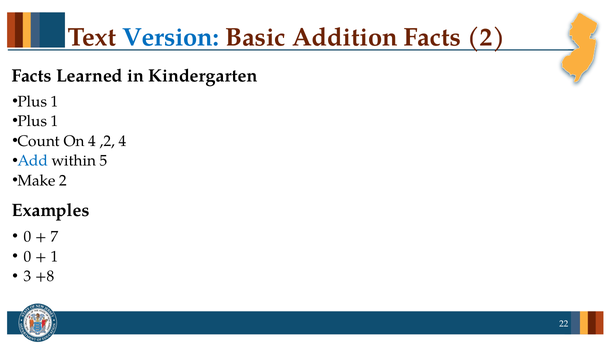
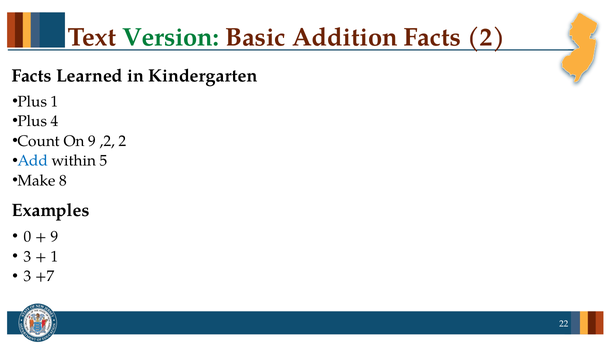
Version colour: blue -> green (171, 38)
1: 1 -> 4 (55, 121)
On 4: 4 -> 9 (92, 141)
,2 4: 4 -> 2 (123, 141)
Make 2: 2 -> 8 (63, 181)
7: 7 -> 9 (55, 236)
0: 0 -> 3 (28, 256)
+8: +8 -> +7 (45, 276)
